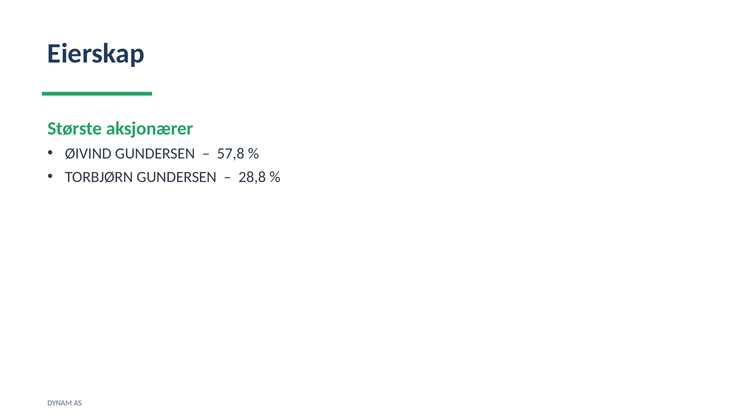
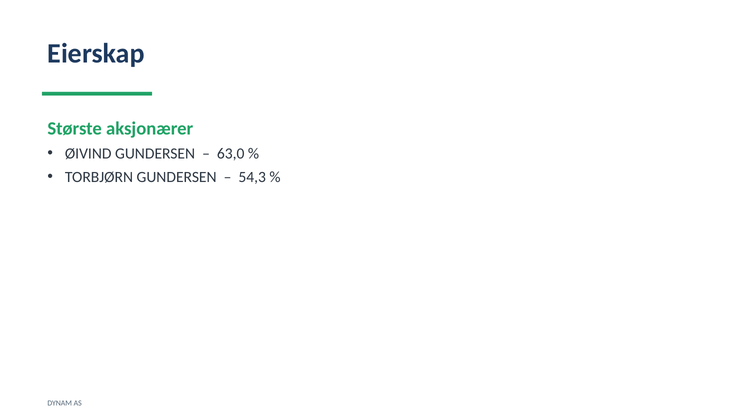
57,8: 57,8 -> 63,0 (231, 153)
28,8: 28,8 -> 54,3 (252, 177)
